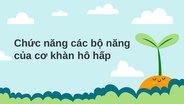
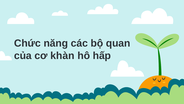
bộ năng: năng -> quan (118, 43)
